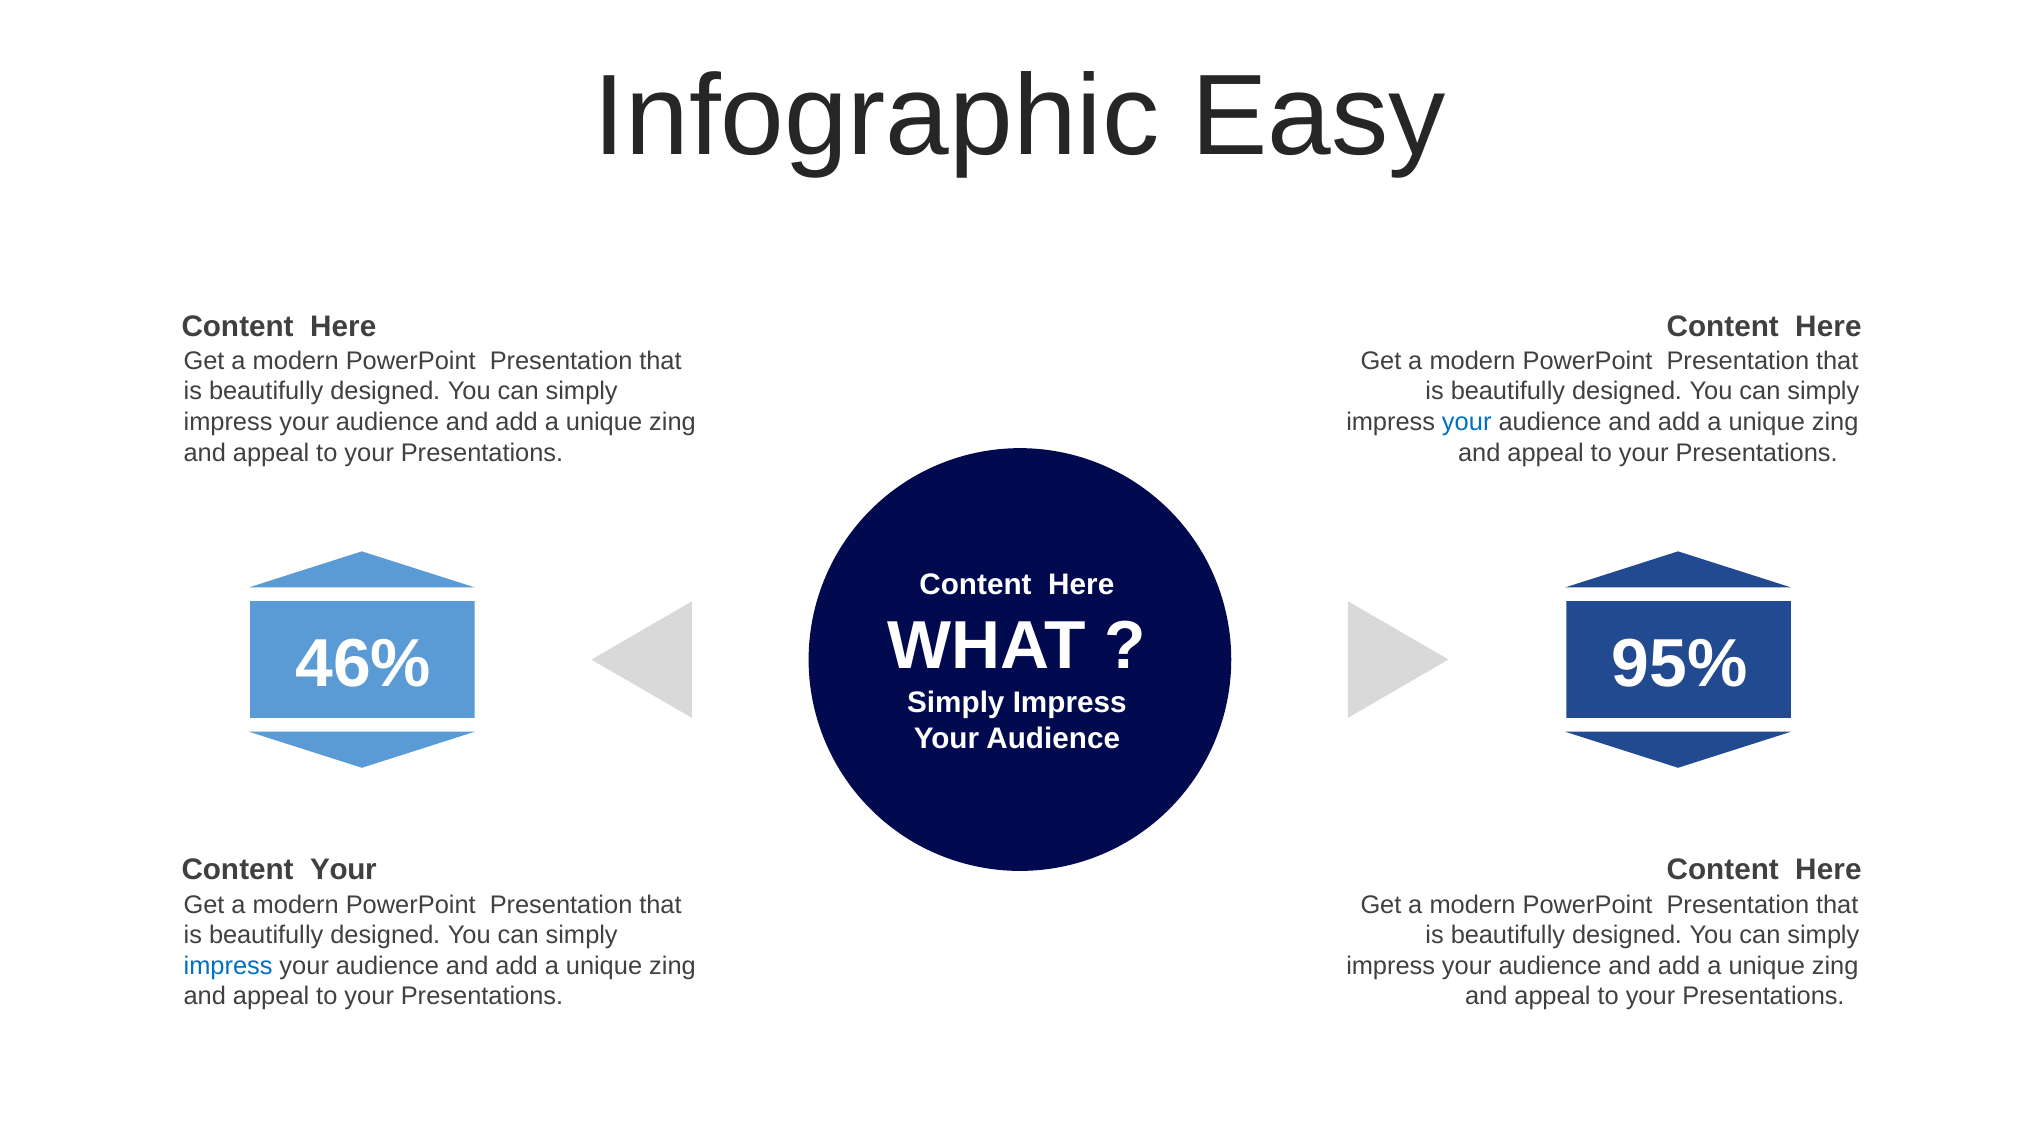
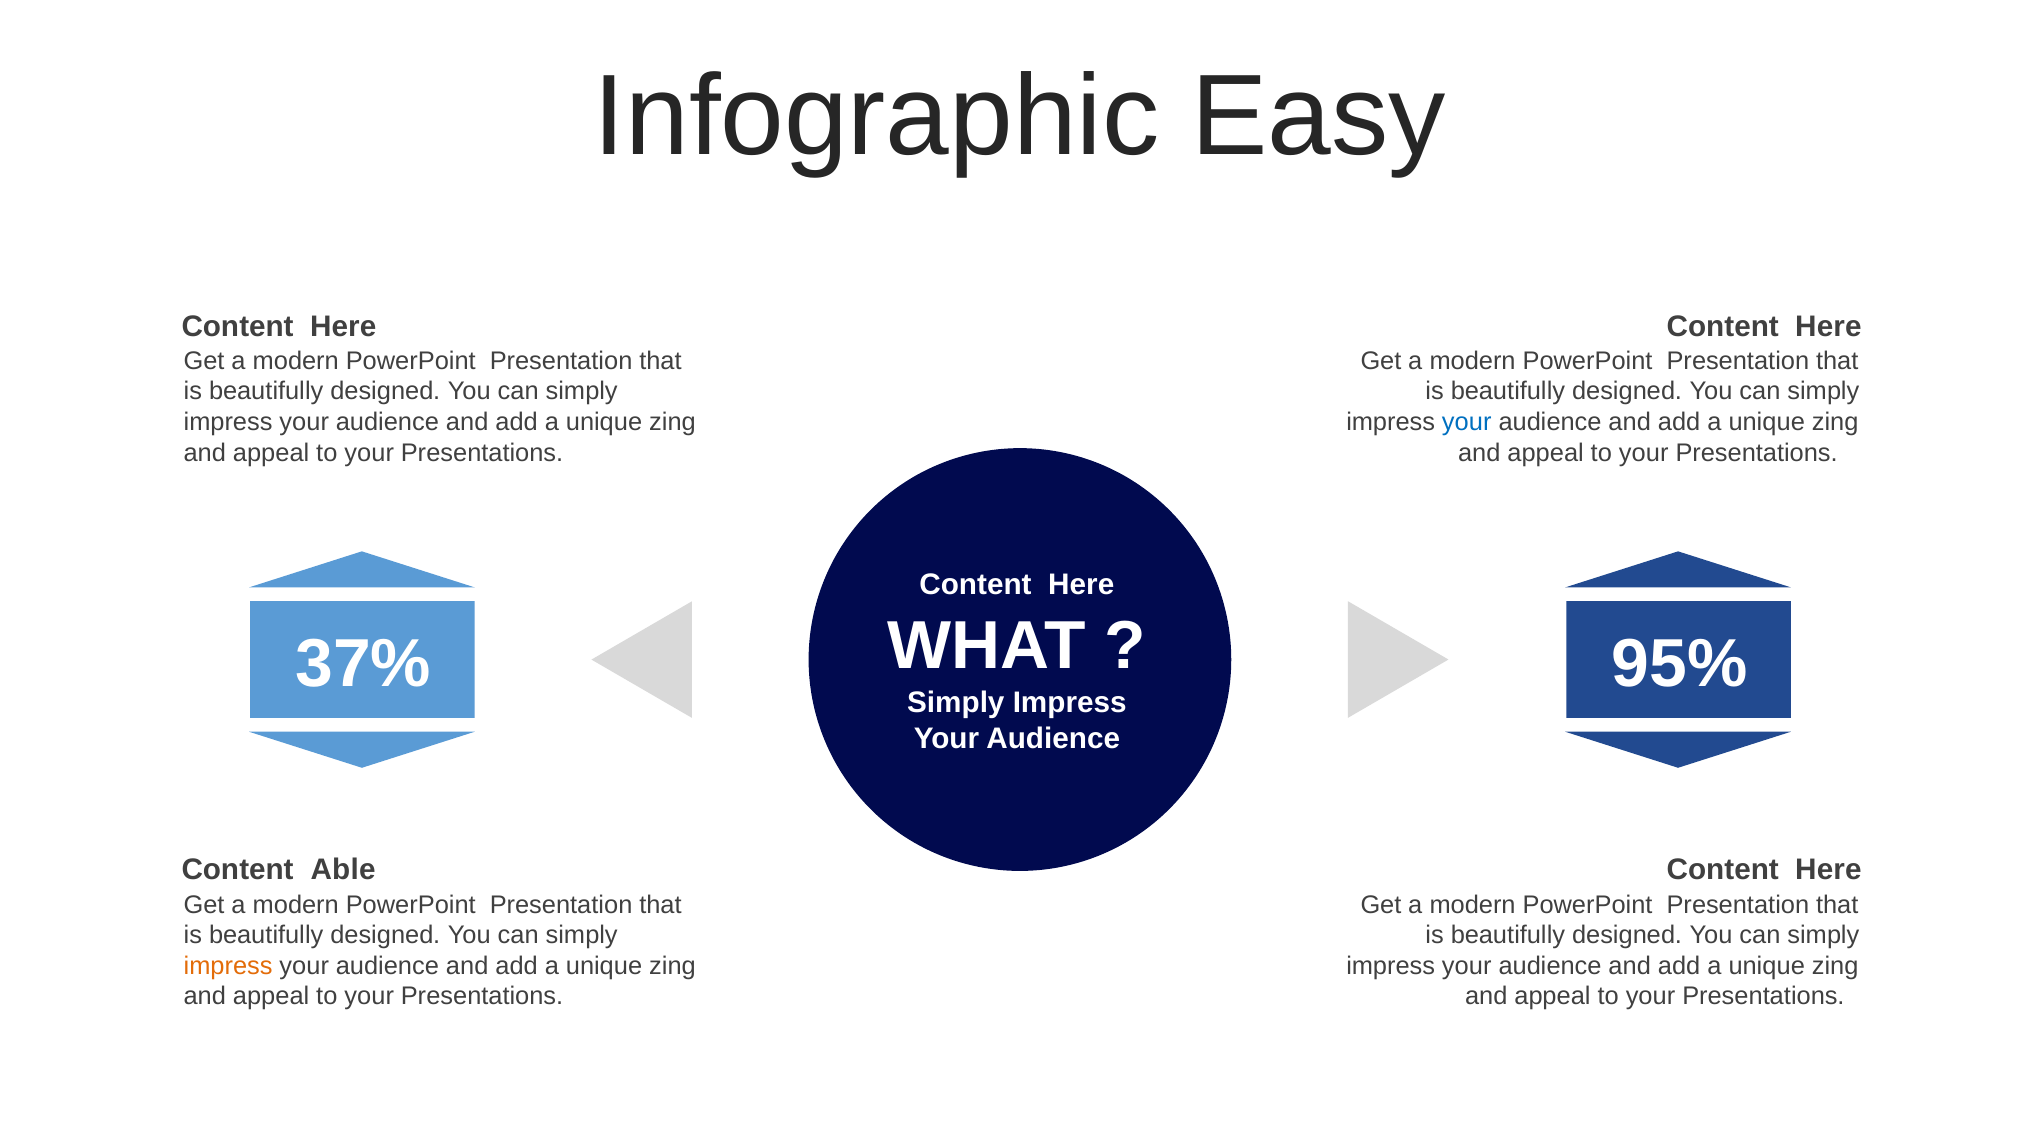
46%: 46% -> 37% (363, 664)
Content Your: Your -> Able (343, 870)
impress colour: blue -> orange (228, 965)
